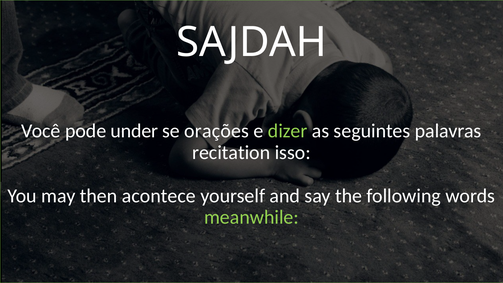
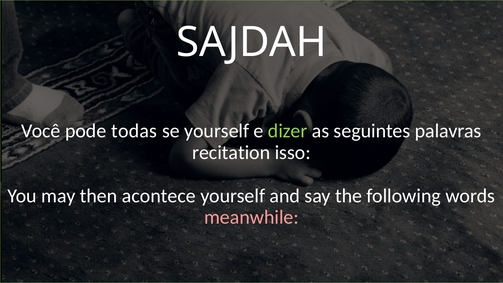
under: under -> todas (134, 131)
se orações: orações -> yourself (217, 131)
meanwhile colour: light green -> pink (251, 217)
